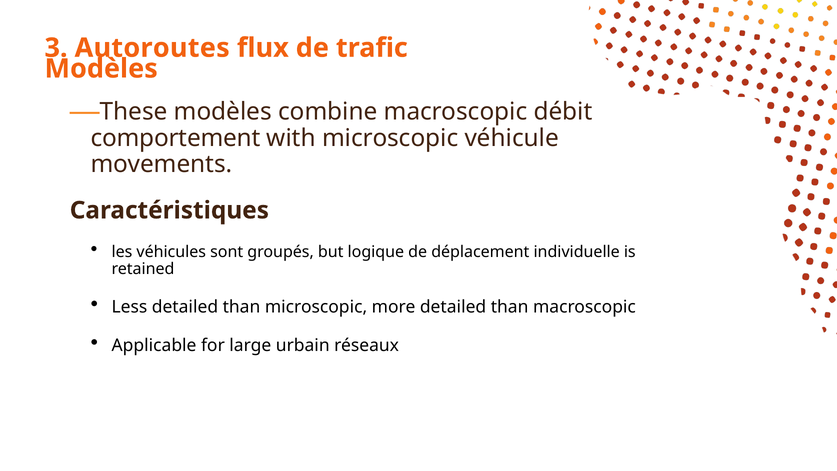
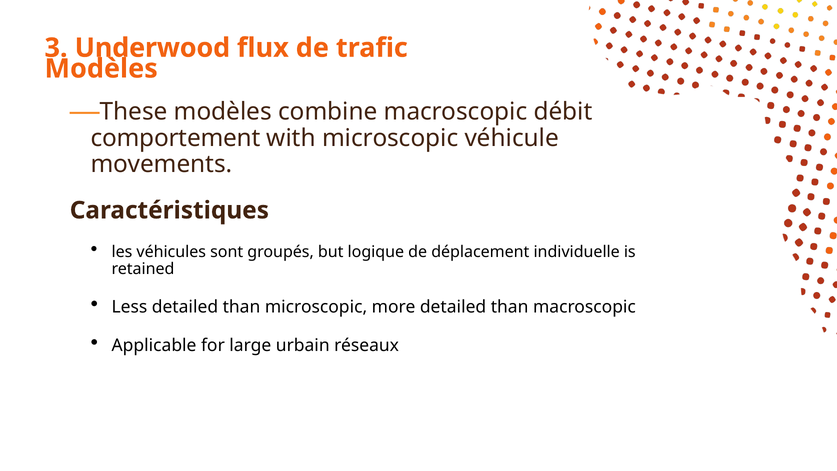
Autoroutes: Autoroutes -> Underwood (152, 48)
